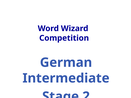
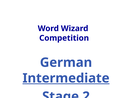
Intermediate underline: none -> present (66, 78)
